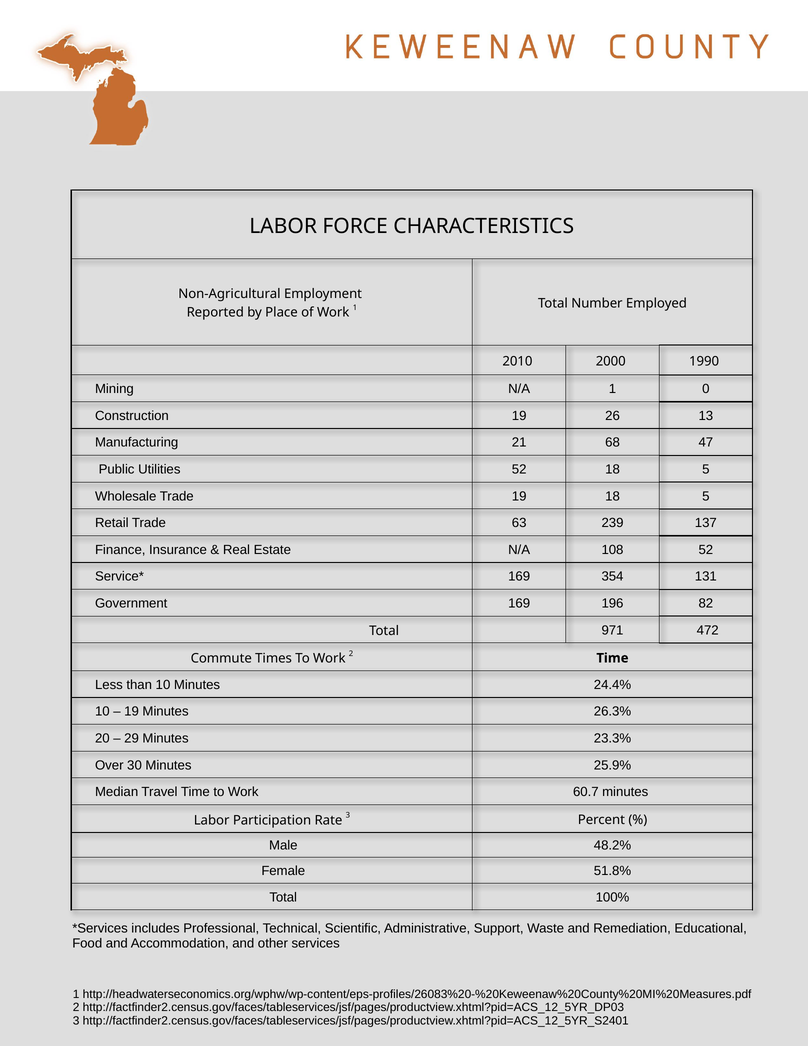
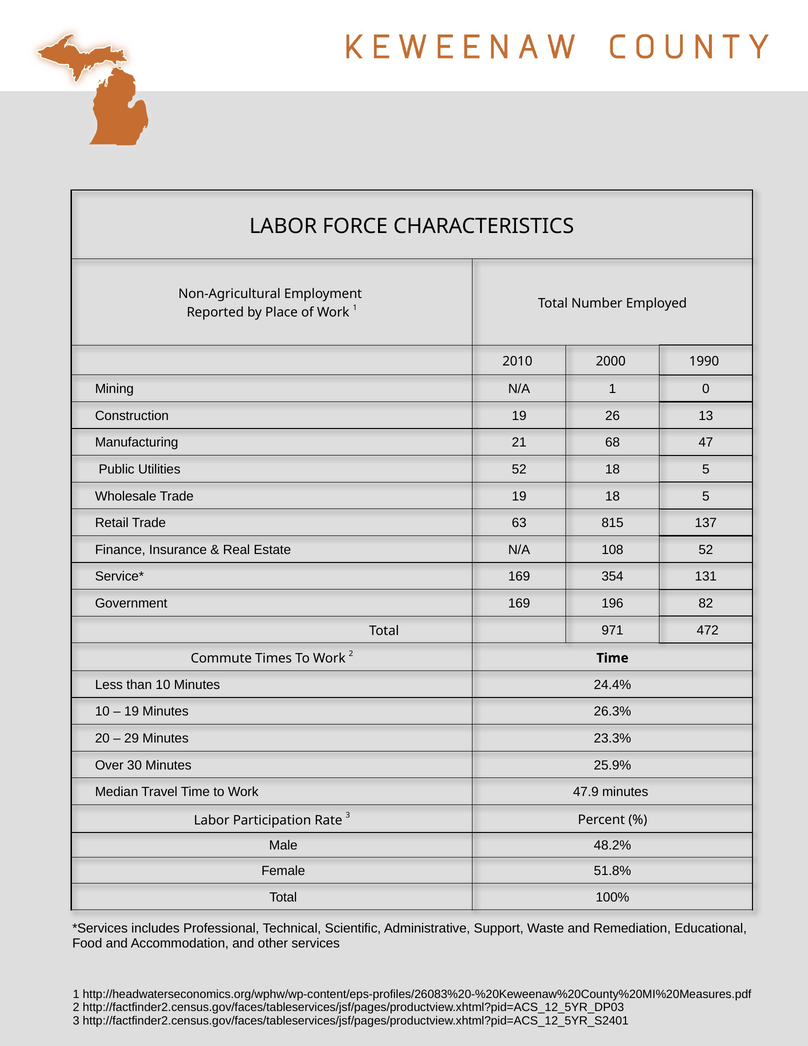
239: 239 -> 815 (613, 523)
60.7: 60.7 -> 47.9 (586, 792)
